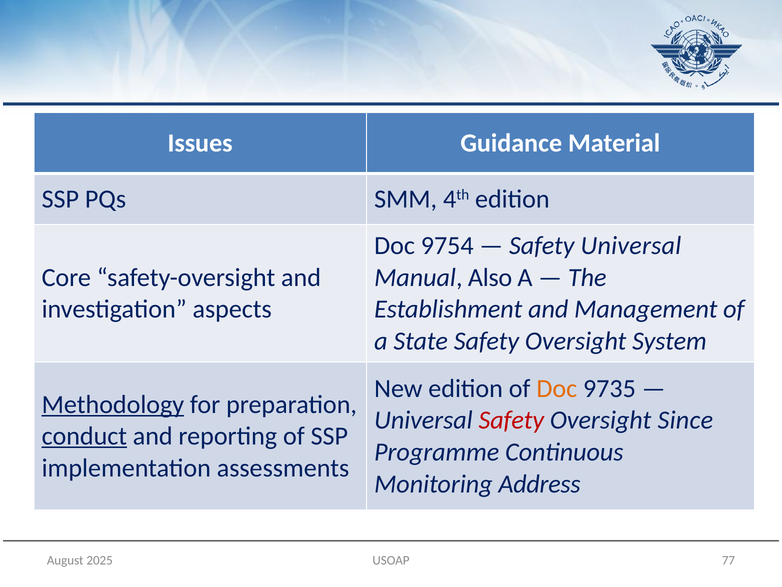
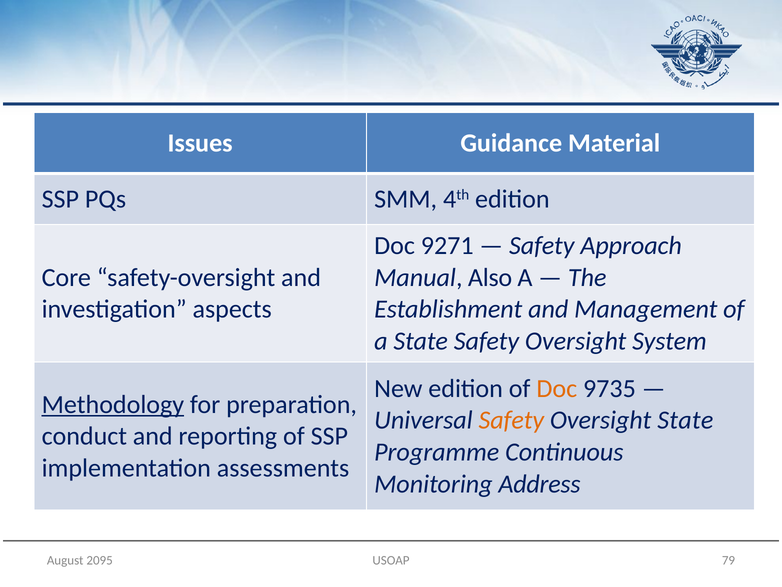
9754: 9754 -> 9271 (447, 245)
Safety Universal: Universal -> Approach (631, 245)
Safety colour: red -> orange (511, 420)
Oversight Since: Since -> State (685, 420)
conduct underline: present -> none (84, 436)
77: 77 -> 79 (728, 560)
2025: 2025 -> 2095 (100, 560)
